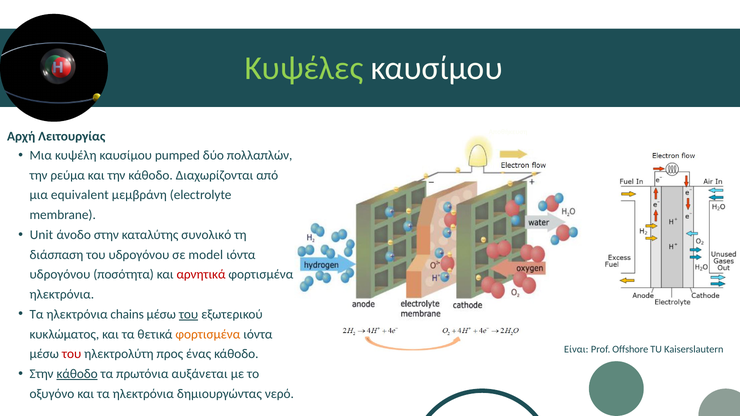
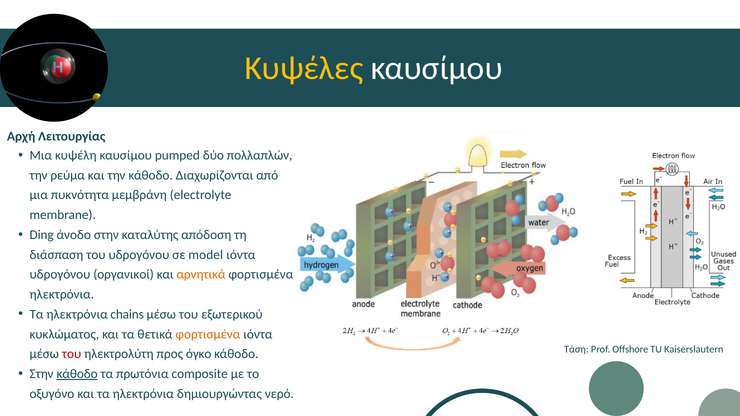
Κυψέλες colour: light green -> yellow (304, 68)
equivalent: equivalent -> πυκνότητα (80, 195)
Unit: Unit -> Ding (42, 235)
συνολικό: συνολικό -> απόδοση (206, 235)
ποσότητα: ποσότητα -> οργανικοί (124, 275)
αρνητικά colour: red -> orange (201, 275)
του underline: present -> none (188, 315)
Είναι: Είναι -> Τάση (576, 349)
ένας: ένας -> όγκο (199, 354)
αυξάνεται: αυξάνεται -> composite (200, 374)
